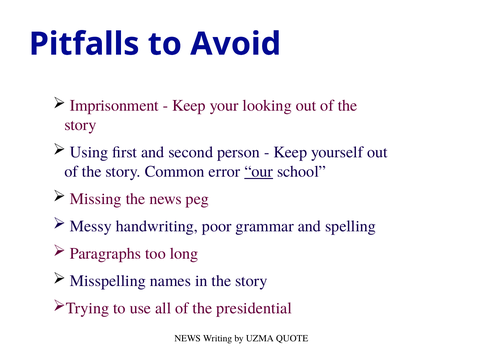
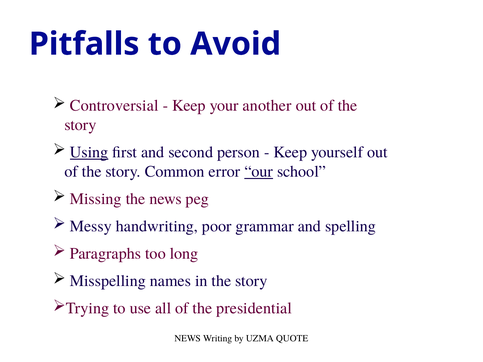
Imprisonment: Imprisonment -> Controversial (114, 106)
looking: looking -> another (267, 106)
Using underline: none -> present (89, 152)
